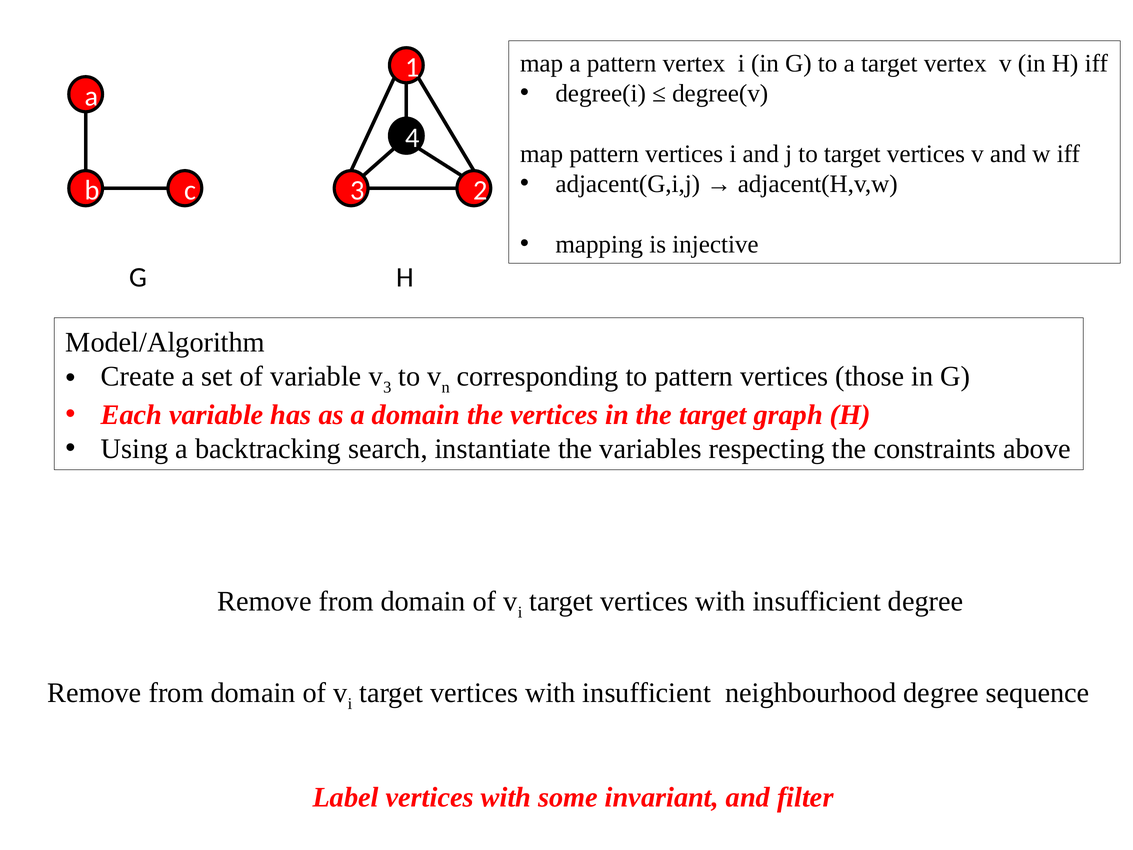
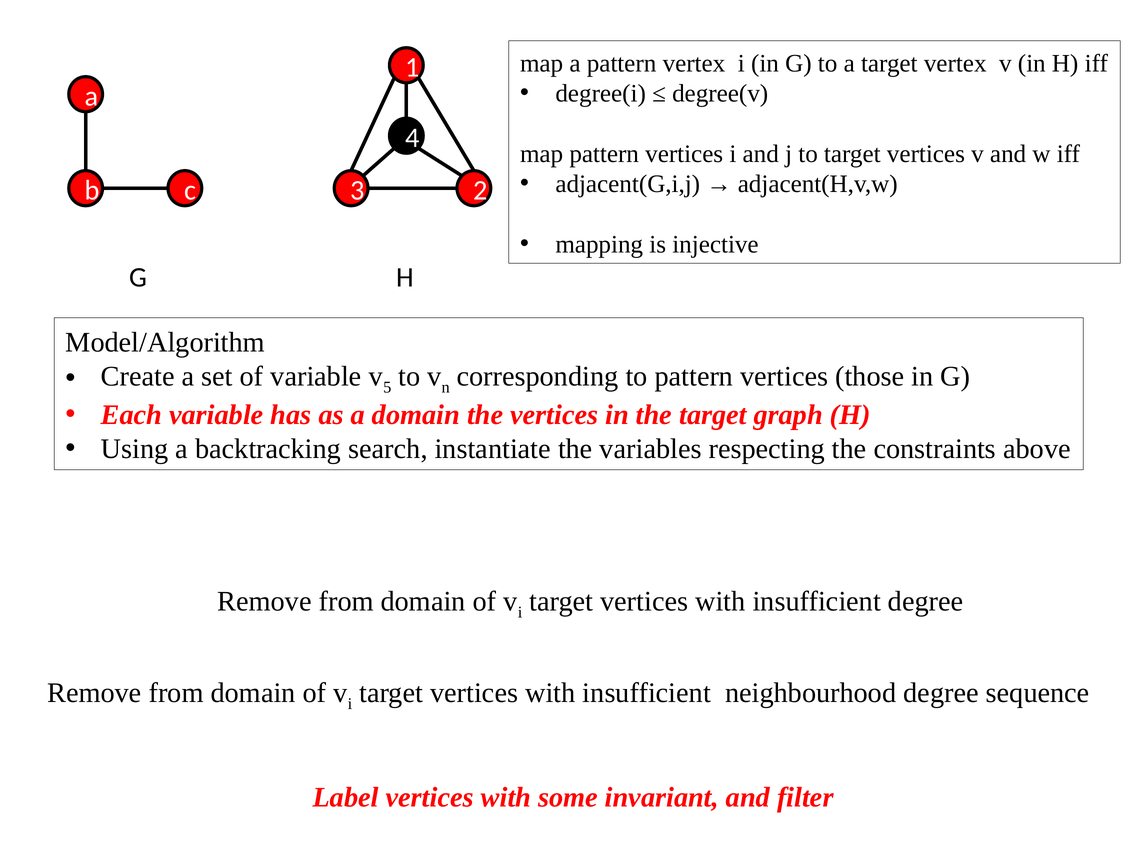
v 3: 3 -> 5 (387, 387)
